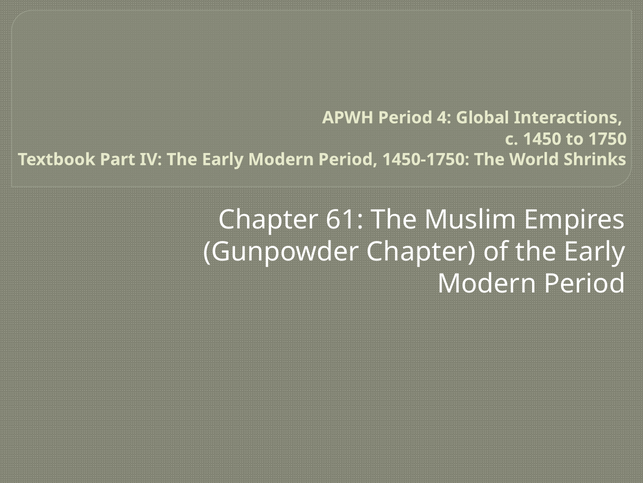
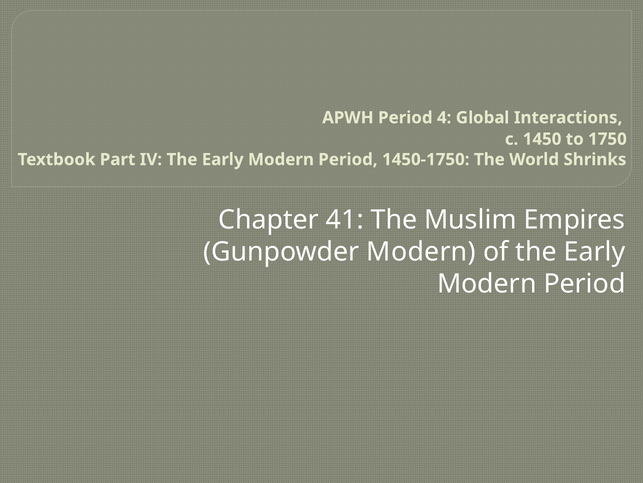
61: 61 -> 41 (345, 219)
Gunpowder Chapter: Chapter -> Modern (421, 252)
